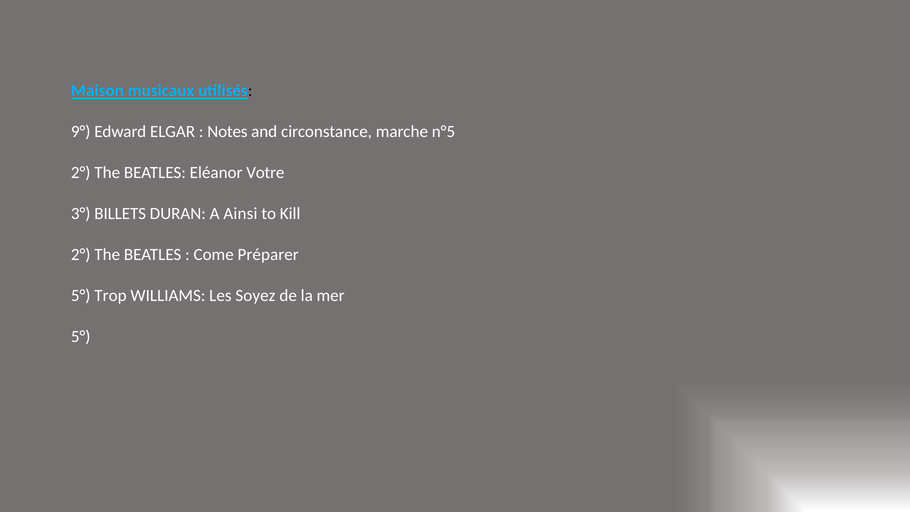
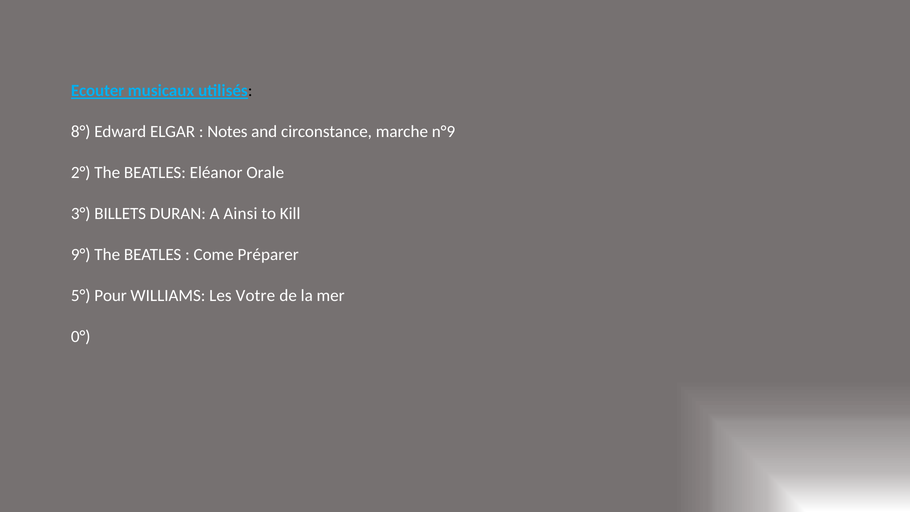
Maison: Maison -> Ecouter (98, 91)
9°: 9° -> 8° (81, 132)
n°5: n°5 -> n°9 (443, 132)
Votre: Votre -> Orale (265, 173)
2°: 2° -> 9° (81, 254)
Trop: Trop -> Pour (111, 295)
Soyez: Soyez -> Votre (255, 295)
5°: 5° -> 0° (81, 336)
